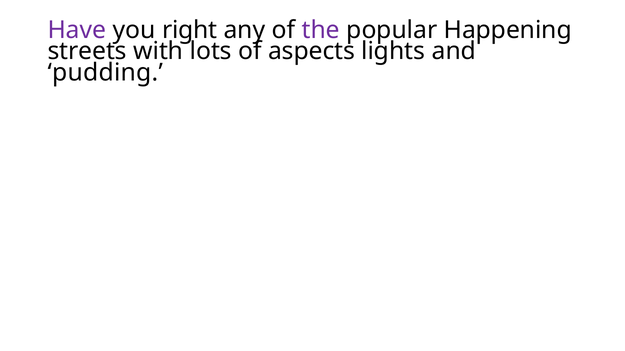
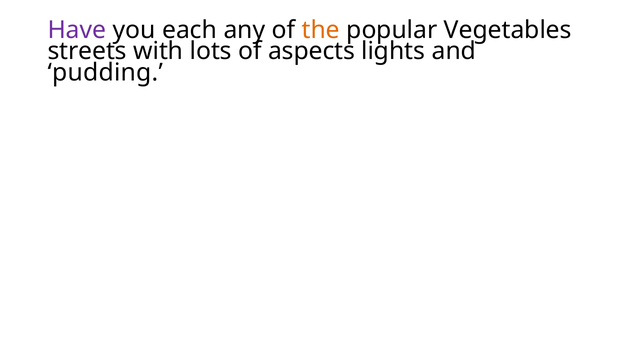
right: right -> each (190, 30)
the colour: purple -> orange (321, 30)
Happening: Happening -> Vegetables (508, 30)
